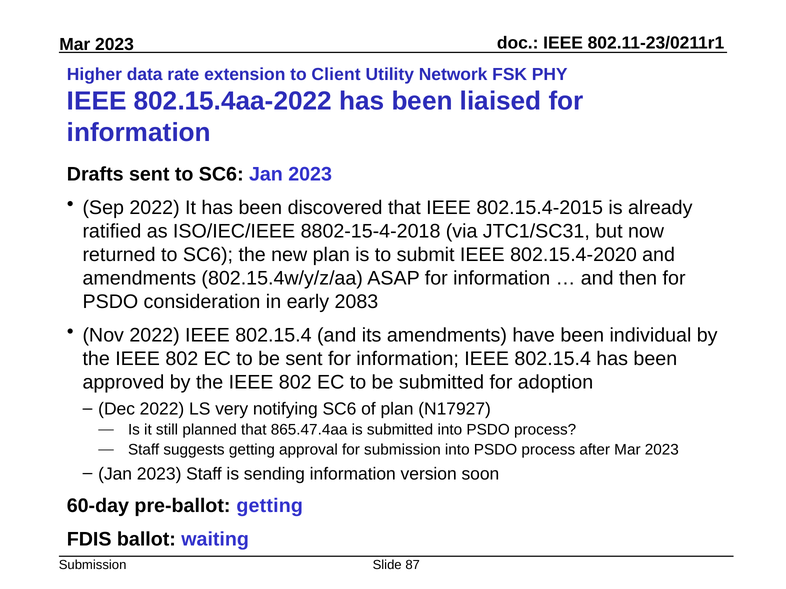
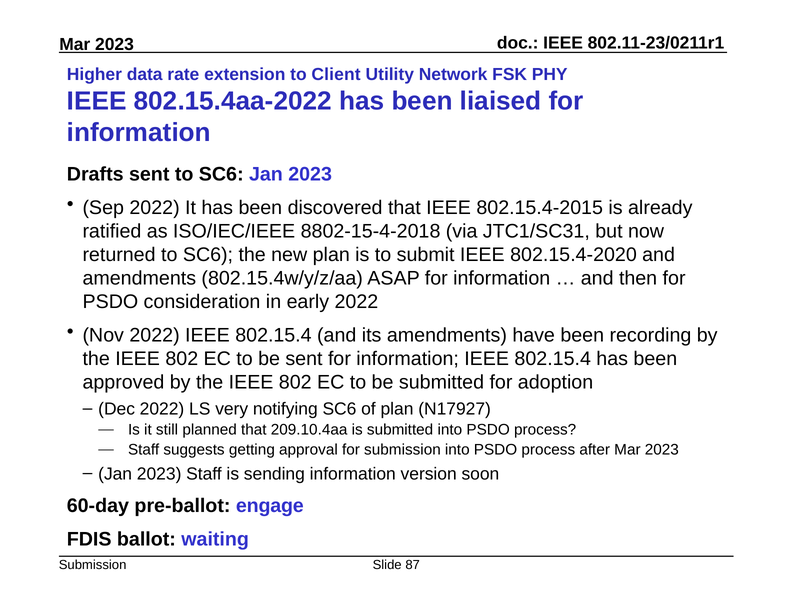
early 2083: 2083 -> 2022 (356, 302)
individual: individual -> recording (650, 335)
865.47.4aa: 865.47.4aa -> 209.10.4aa (309, 430)
pre-ballot getting: getting -> engage (270, 506)
